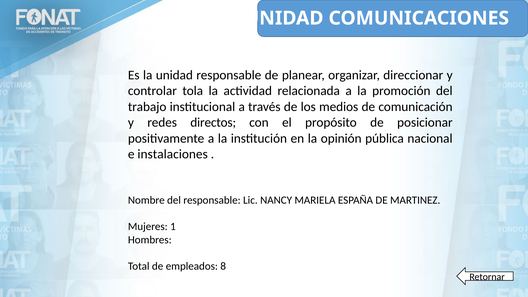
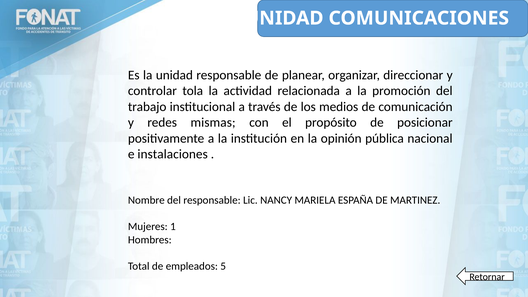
directos: directos -> mismas (213, 123)
8: 8 -> 5 (223, 266)
